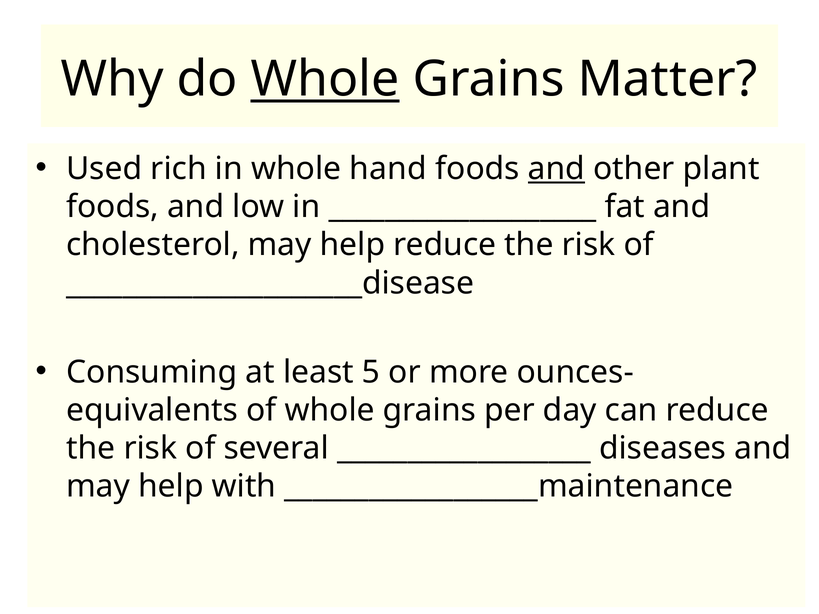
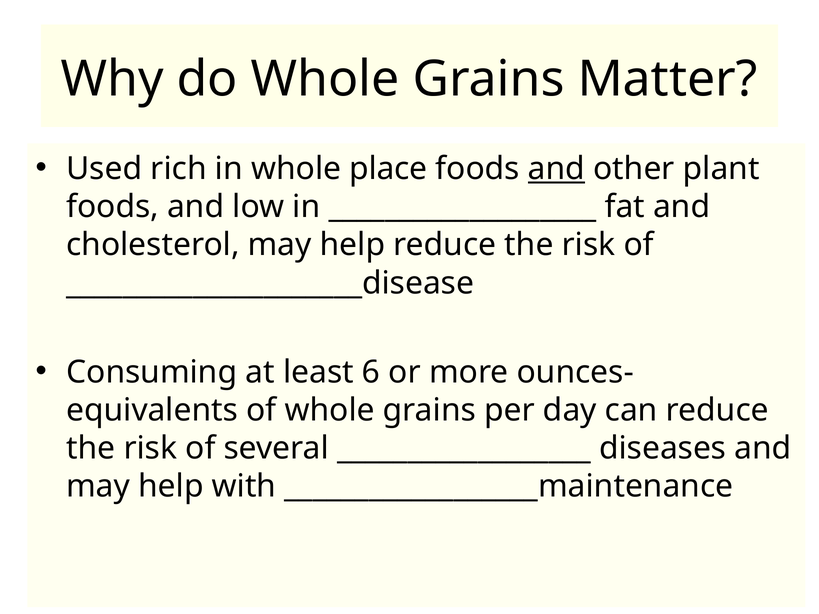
Whole underline: present -> none (325, 79)
hand: hand -> place (388, 169)
5: 5 -> 6 (371, 372)
